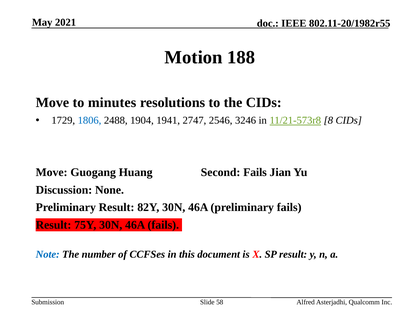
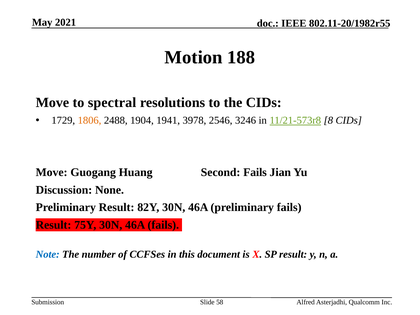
minutes: minutes -> spectral (112, 102)
1806 colour: blue -> orange (90, 120)
2747: 2747 -> 3978 (194, 120)
